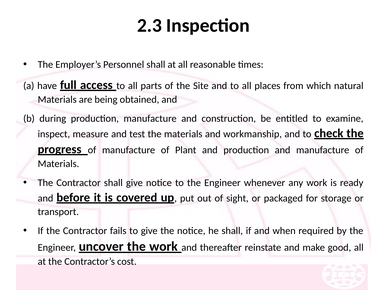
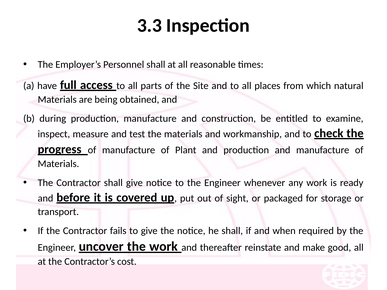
2.3: 2.3 -> 3.3 (150, 26)
